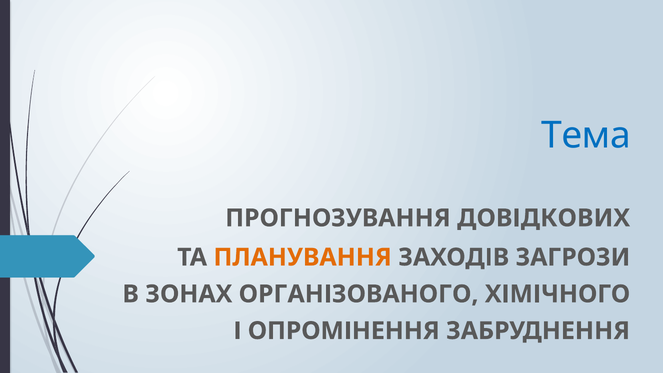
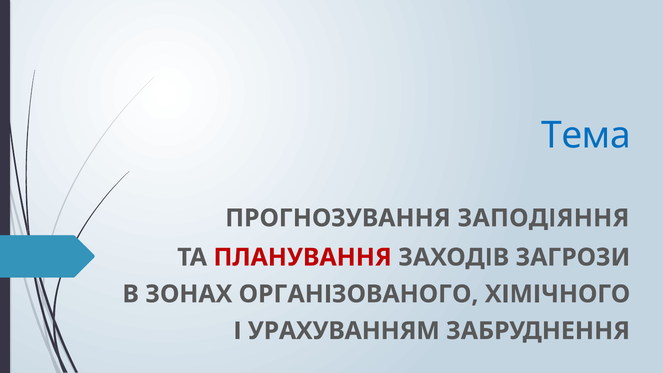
ДОВІДКОВИХ: ДОВІДКОВИХ -> ЗАПОДІЯННЯ (543, 218)
ПЛАНУВАННЯ colour: orange -> red (303, 257)
ОПРОМІНЕННЯ: ОПРОМІНЕННЯ -> УРАХУВАННЯМ (344, 331)
